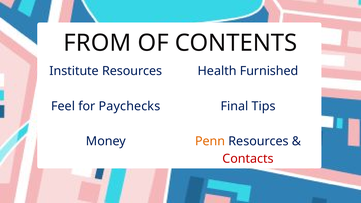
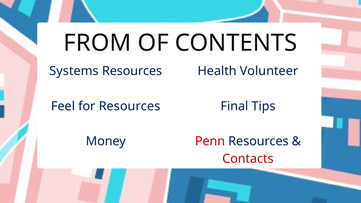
Institute: Institute -> Systems (74, 71)
Furnished: Furnished -> Volunteer (269, 71)
for Paychecks: Paychecks -> Resources (130, 106)
Penn colour: orange -> red (210, 141)
